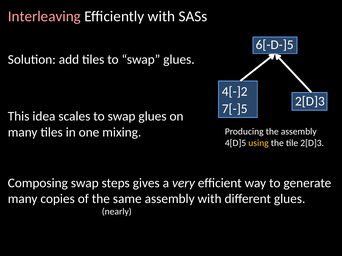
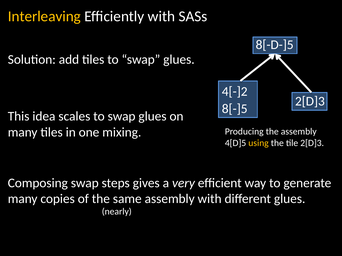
Interleaving colour: pink -> yellow (44, 16)
6[-D-]5: 6[-D-]5 -> 8[-D-]5 (275, 45)
7[-]5: 7[-]5 -> 8[-]5 (235, 109)
